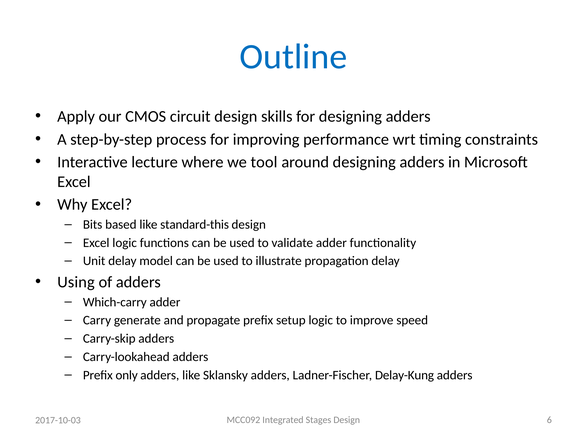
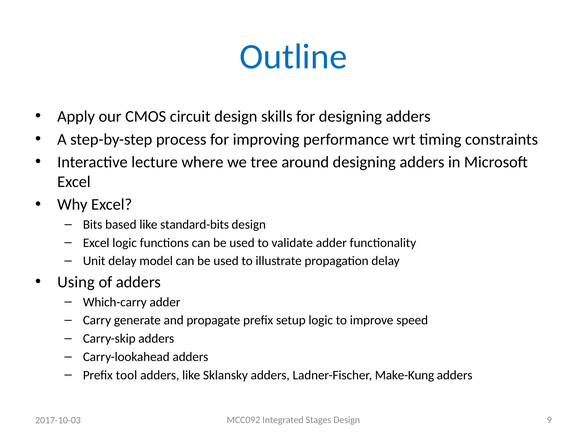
tool: tool -> tree (264, 162)
standard-this: standard-this -> standard-bits (195, 225)
only: only -> tool (126, 375)
Delay-Kung: Delay-Kung -> Make-Kung (405, 375)
6: 6 -> 9 (549, 420)
